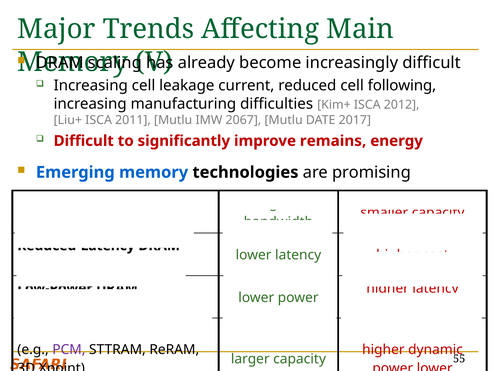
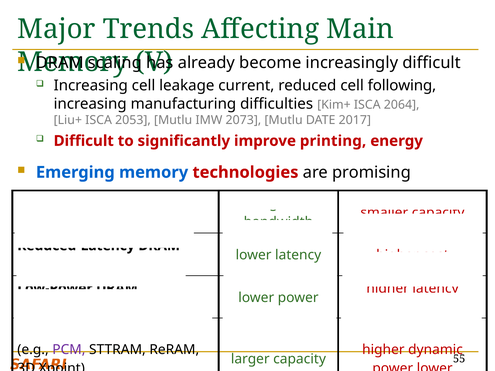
2012: 2012 -> 2064 (402, 105)
2011: 2011 -> 2053 (133, 120)
2067: 2067 -> 2073 (243, 120)
remains: remains -> printing (333, 141)
technologies colour: black -> red (245, 172)
